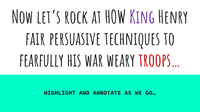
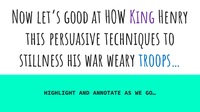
rock: rock -> good (76, 18)
fair: fair -> this (35, 39)
fearfully: fearfully -> stillness (42, 61)
troops… colour: red -> blue (160, 61)
